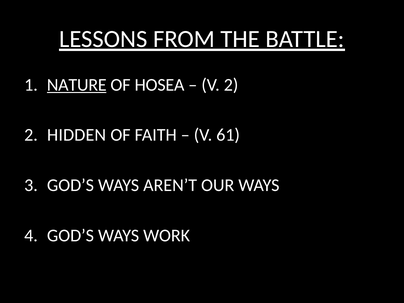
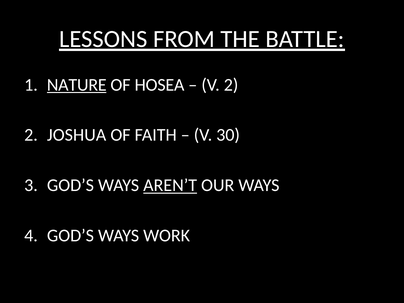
HIDDEN: HIDDEN -> JOSHUA (77, 135)
61: 61 -> 30 (228, 135)
AREN’T underline: none -> present (170, 185)
